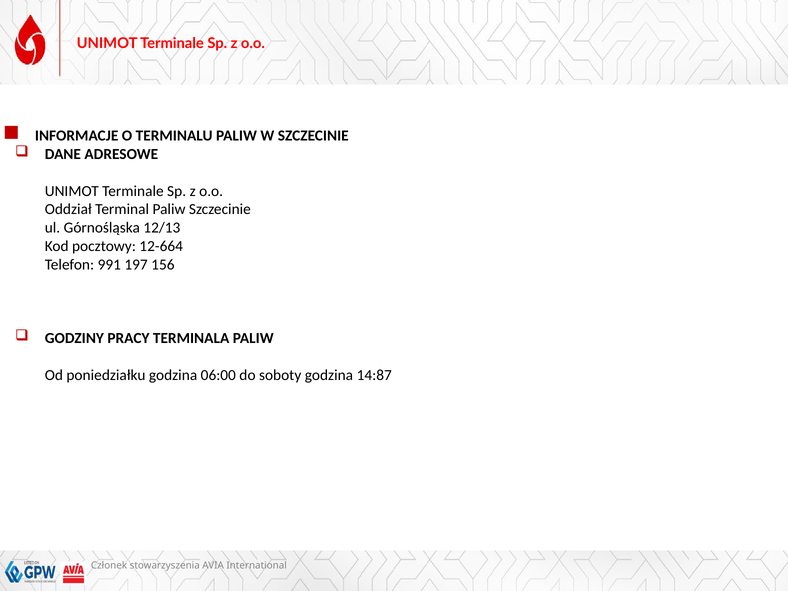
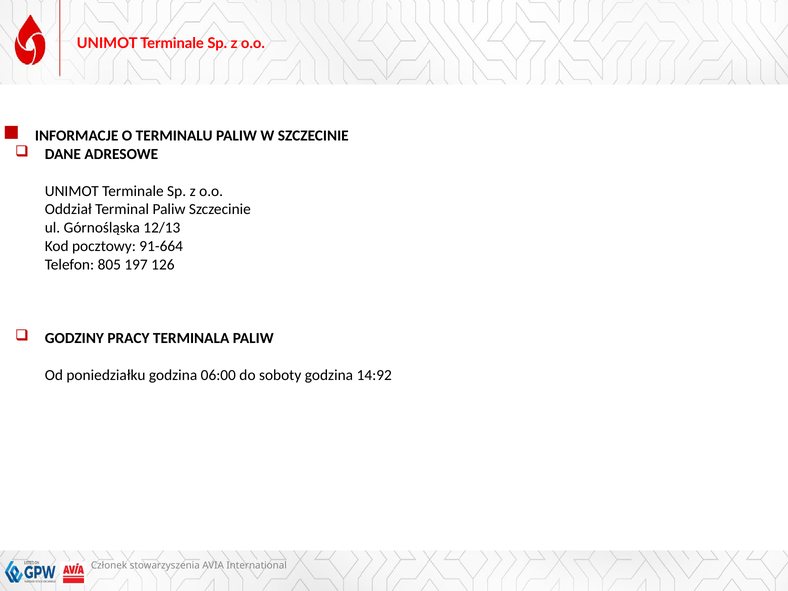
12-664: 12-664 -> 91-664 (161, 246)
991: 991 -> 805 (109, 265)
156: 156 -> 126 (163, 265)
14:87: 14:87 -> 14:92 (374, 375)
